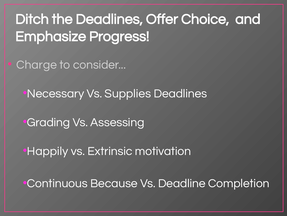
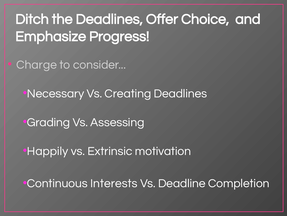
Supplies: Supplies -> Creating (128, 93)
Because: Because -> Interests (114, 183)
